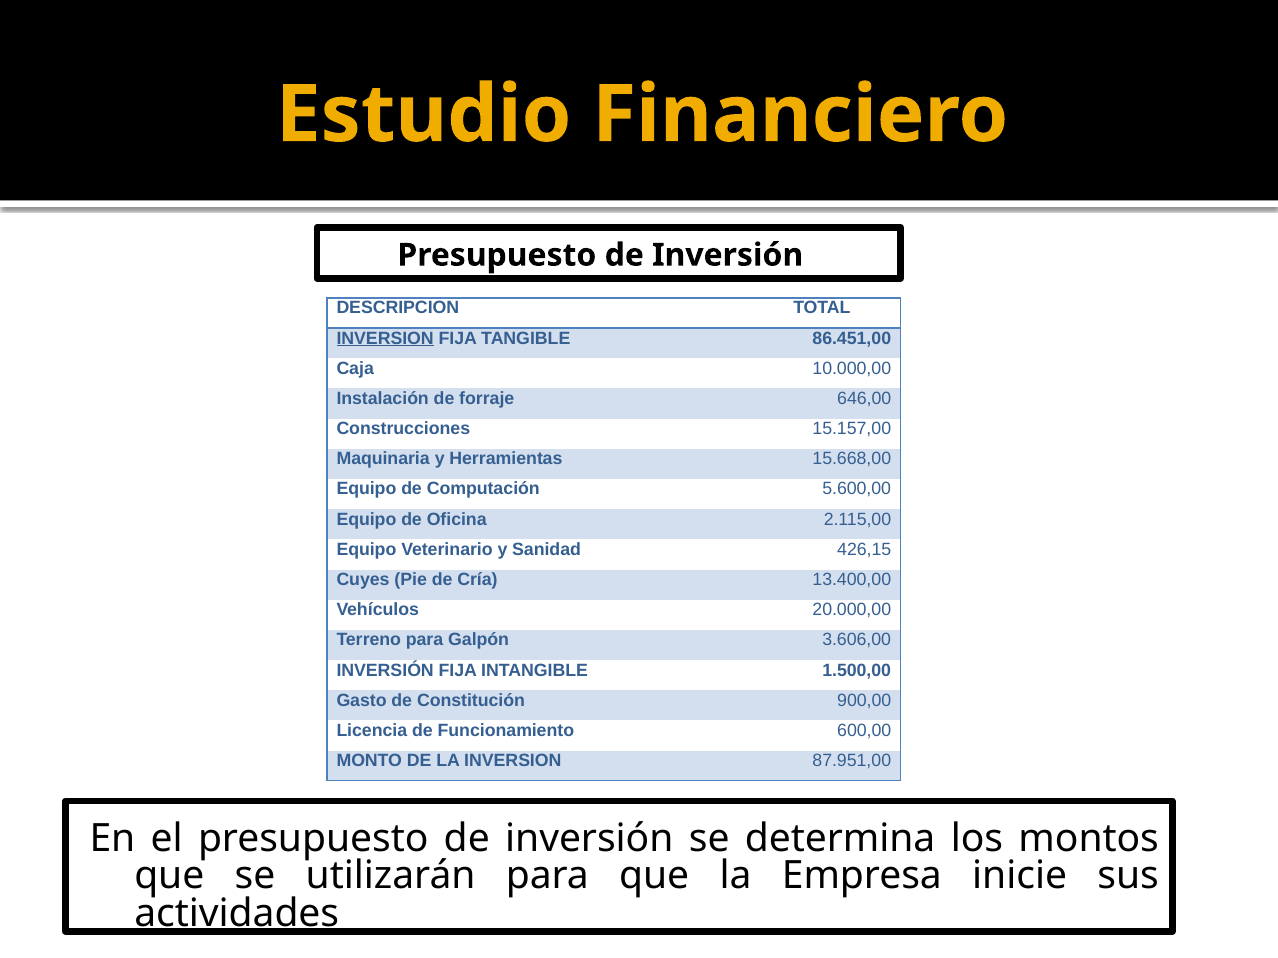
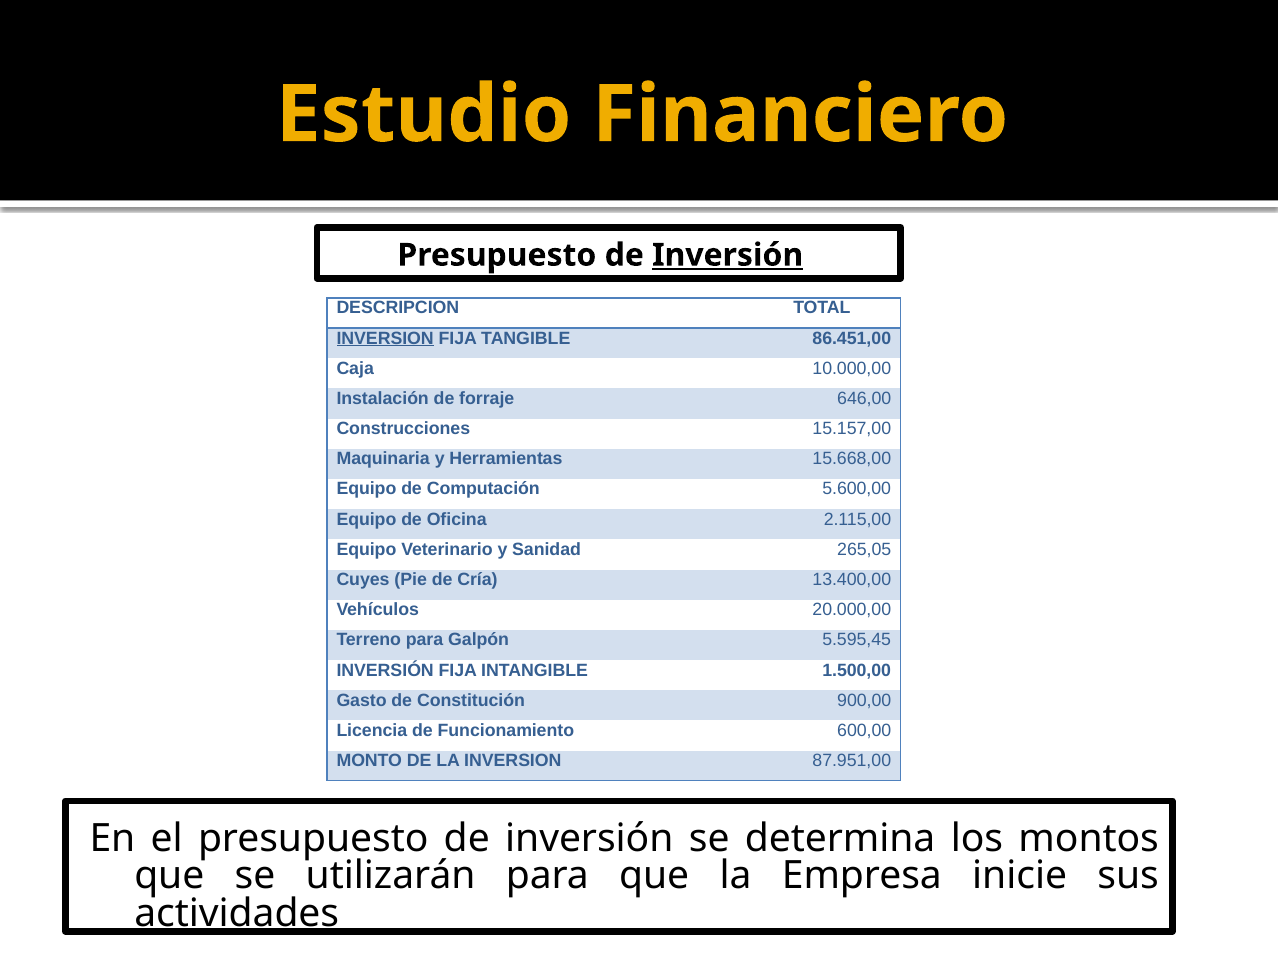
Inversión underline: none -> present (728, 255)
426,15: 426,15 -> 265,05 (864, 550)
3.606,00: 3.606,00 -> 5.595,45 (857, 640)
